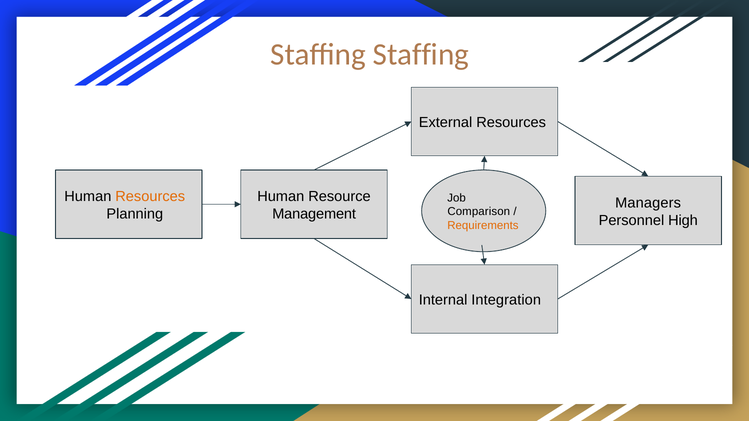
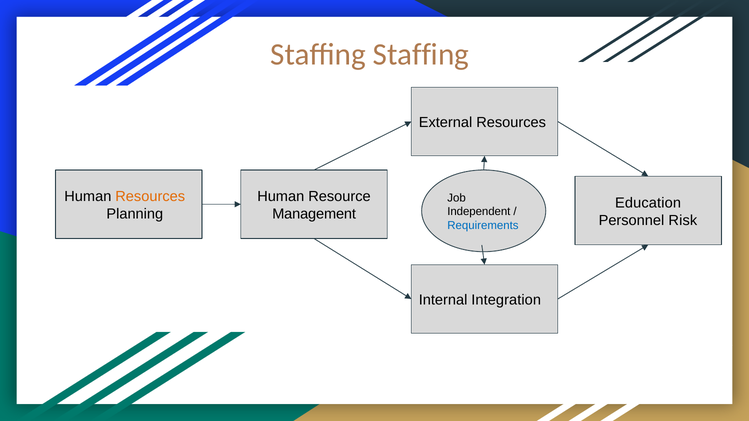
Managers: Managers -> Education (648, 203)
Comparison: Comparison -> Independent (479, 212)
High: High -> Risk (683, 220)
Requirements colour: orange -> blue (483, 226)
